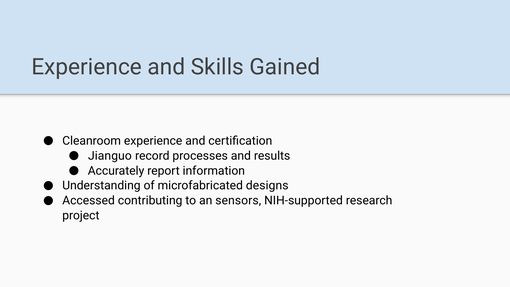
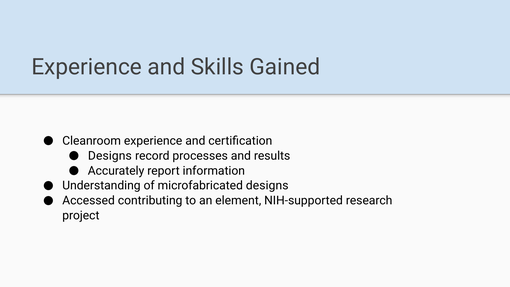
Jianguo: Jianguo -> Designs (110, 156)
sensors: sensors -> element (238, 201)
